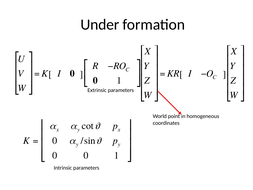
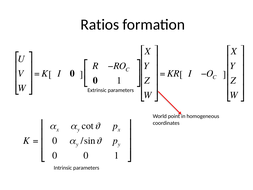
Under: Under -> Ratios (100, 24)
